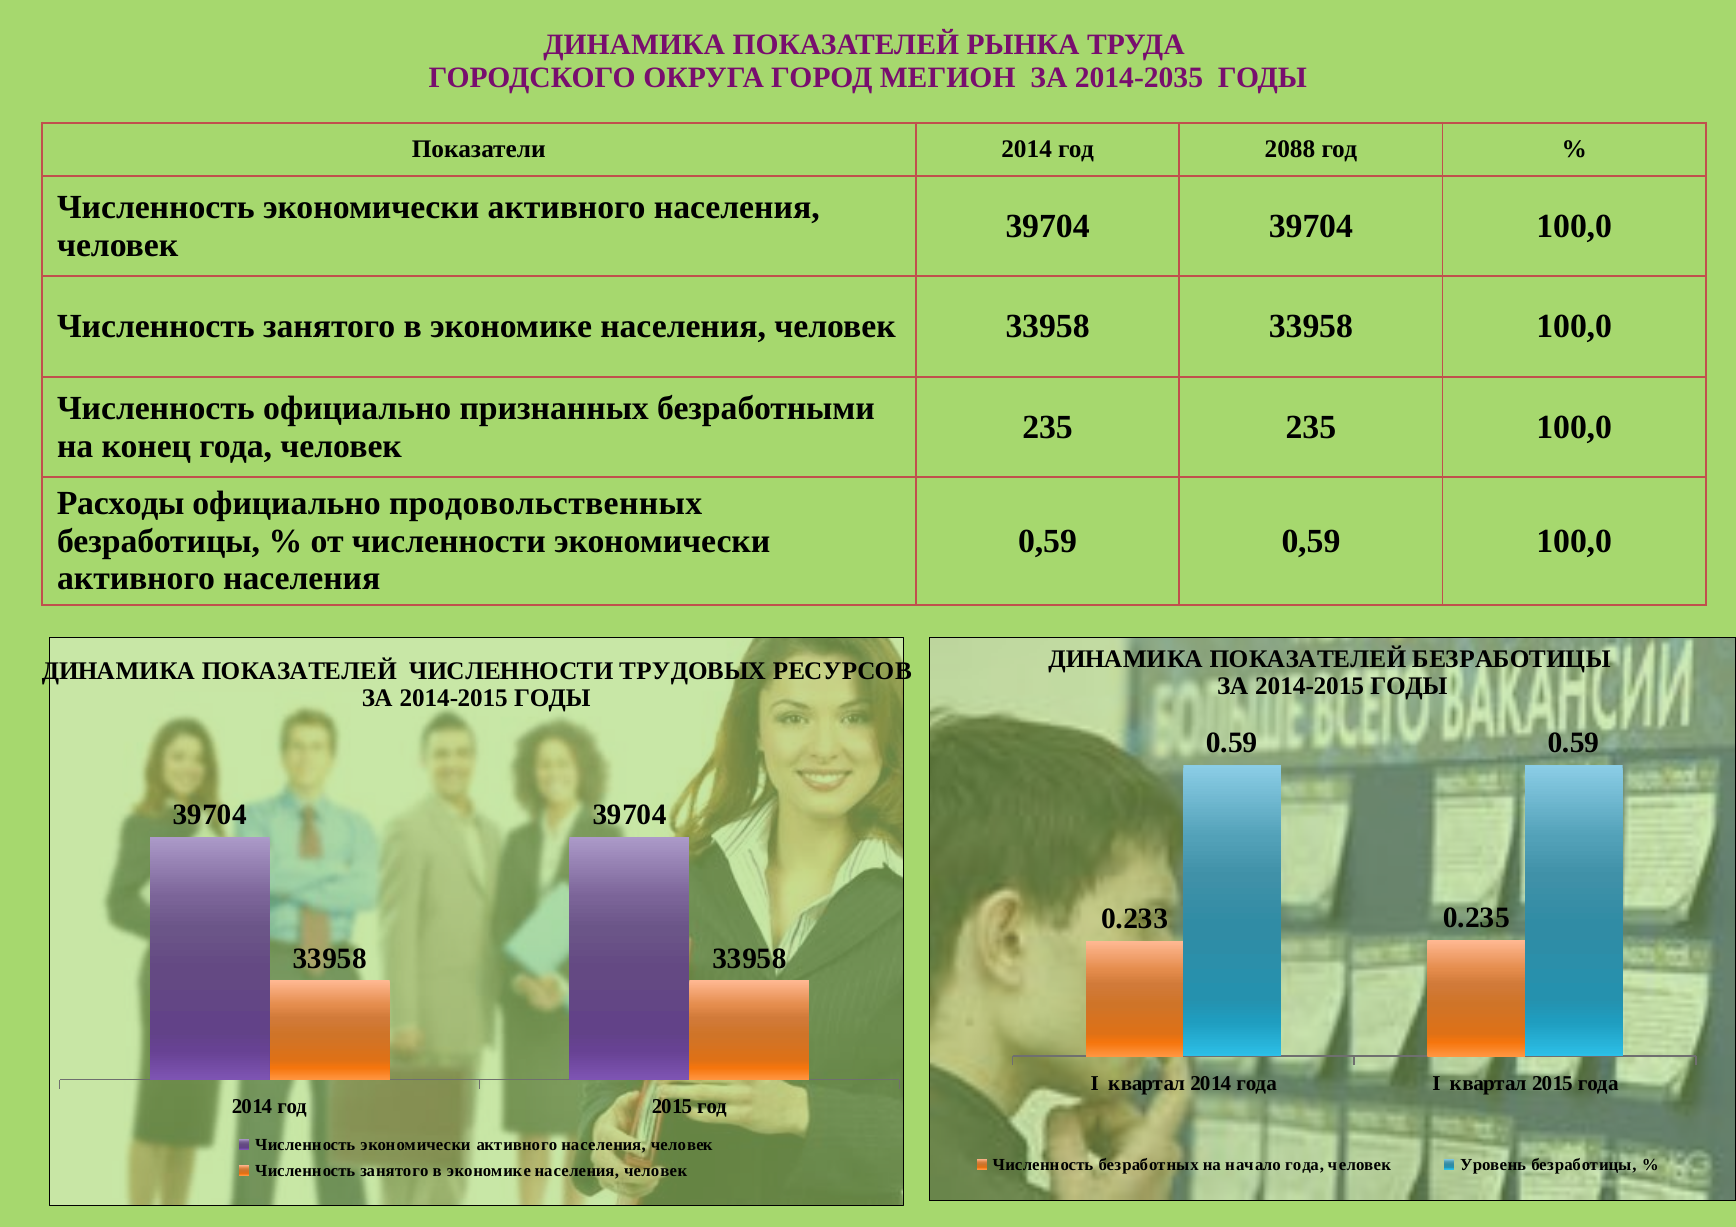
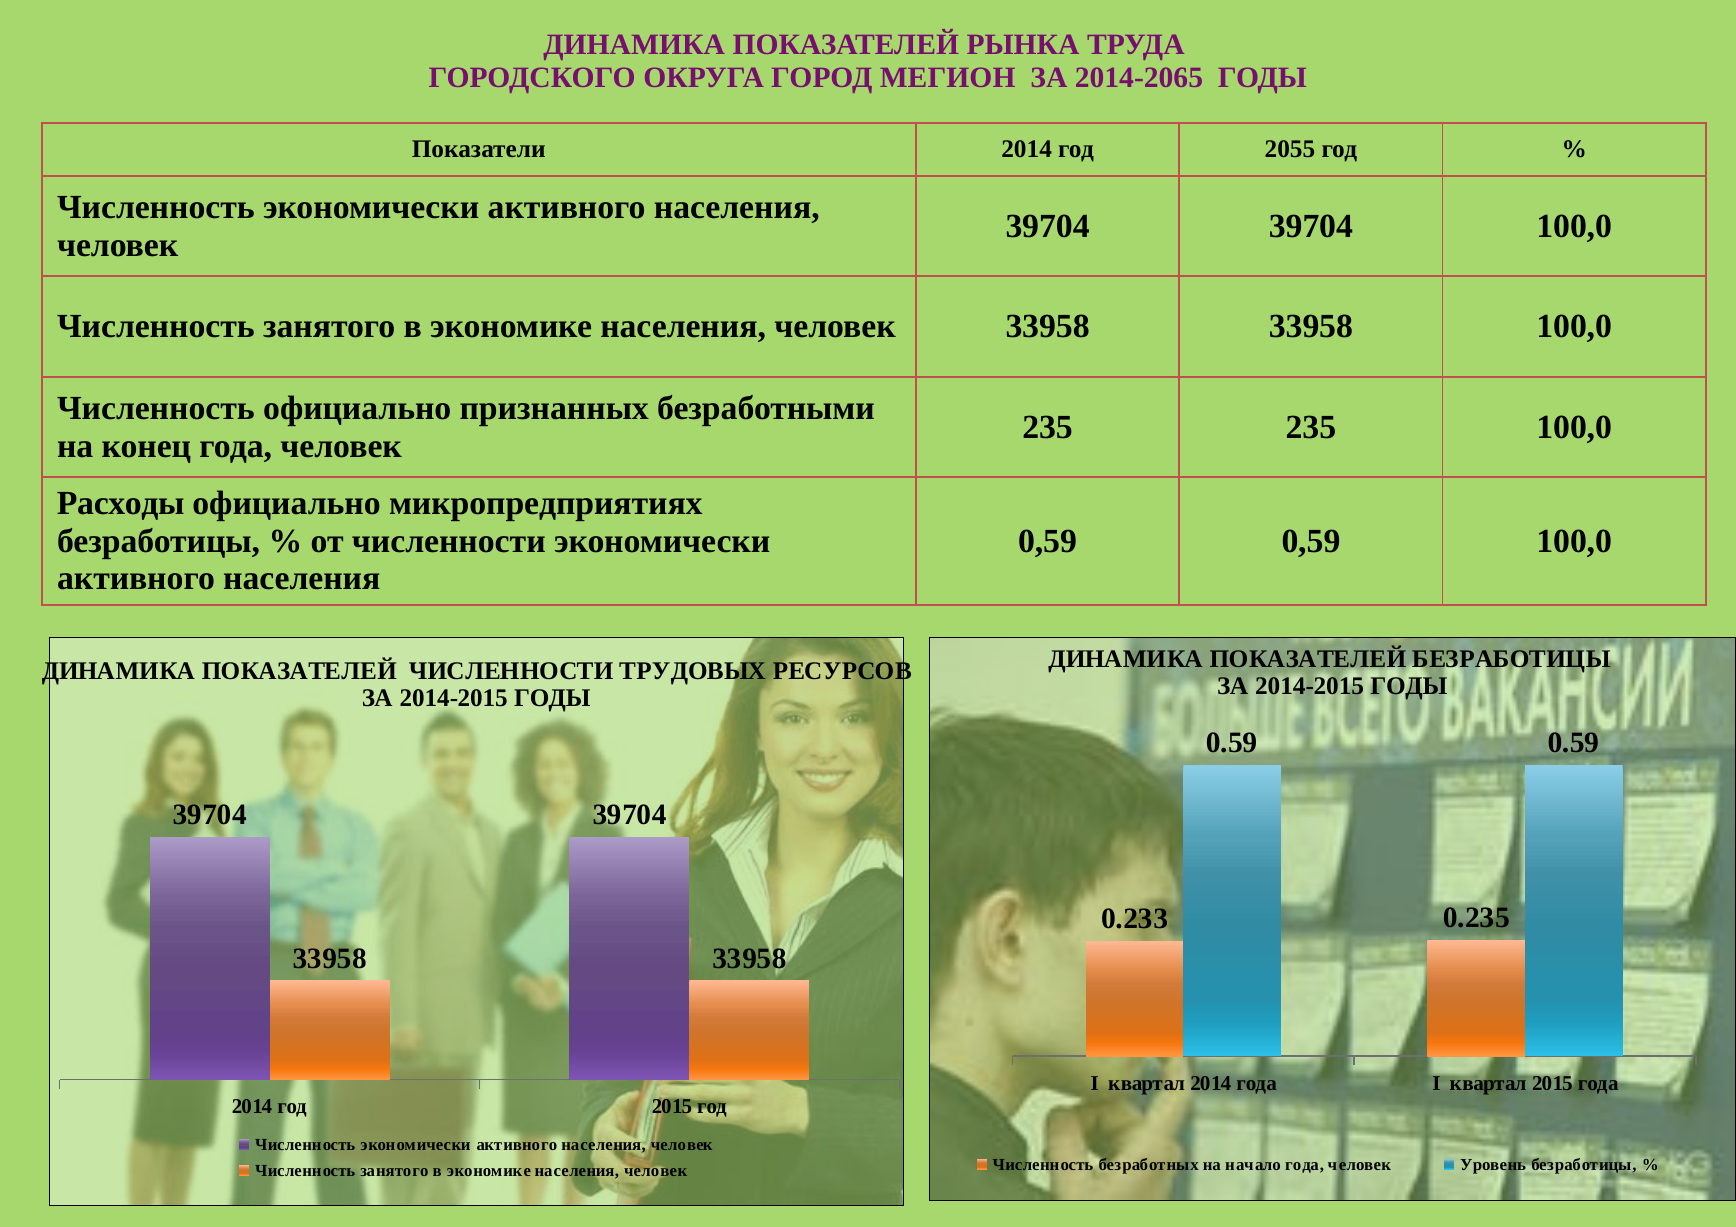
2014-2035: 2014-2035 -> 2014-2065 (1139, 77)
2088: 2088 -> 2055 (1290, 149)
продовольственных: продовольственных -> микропредприятиях (546, 504)
